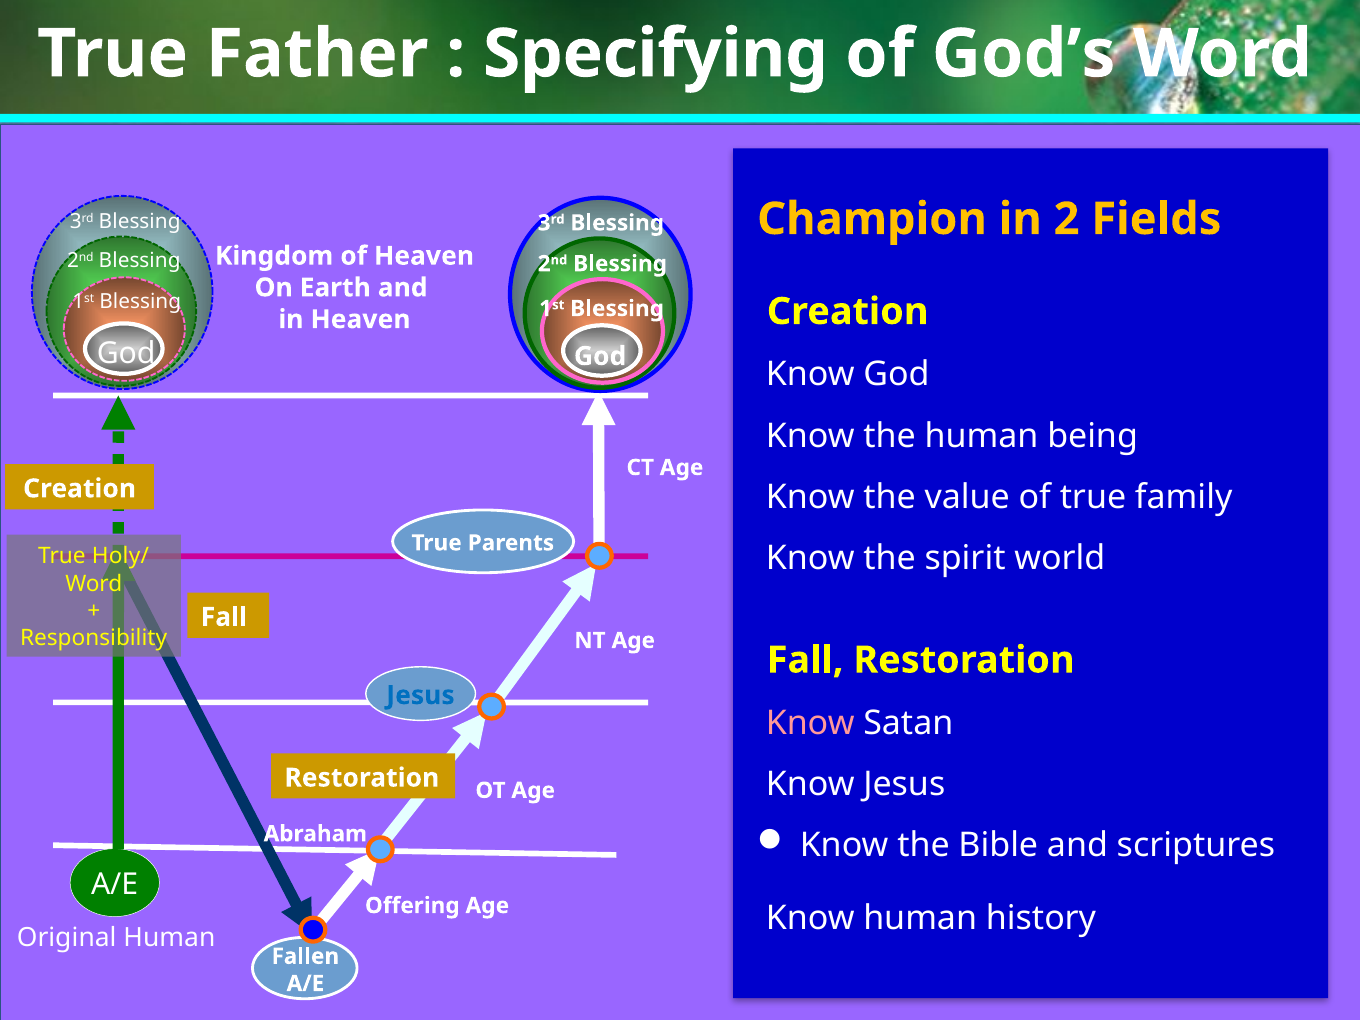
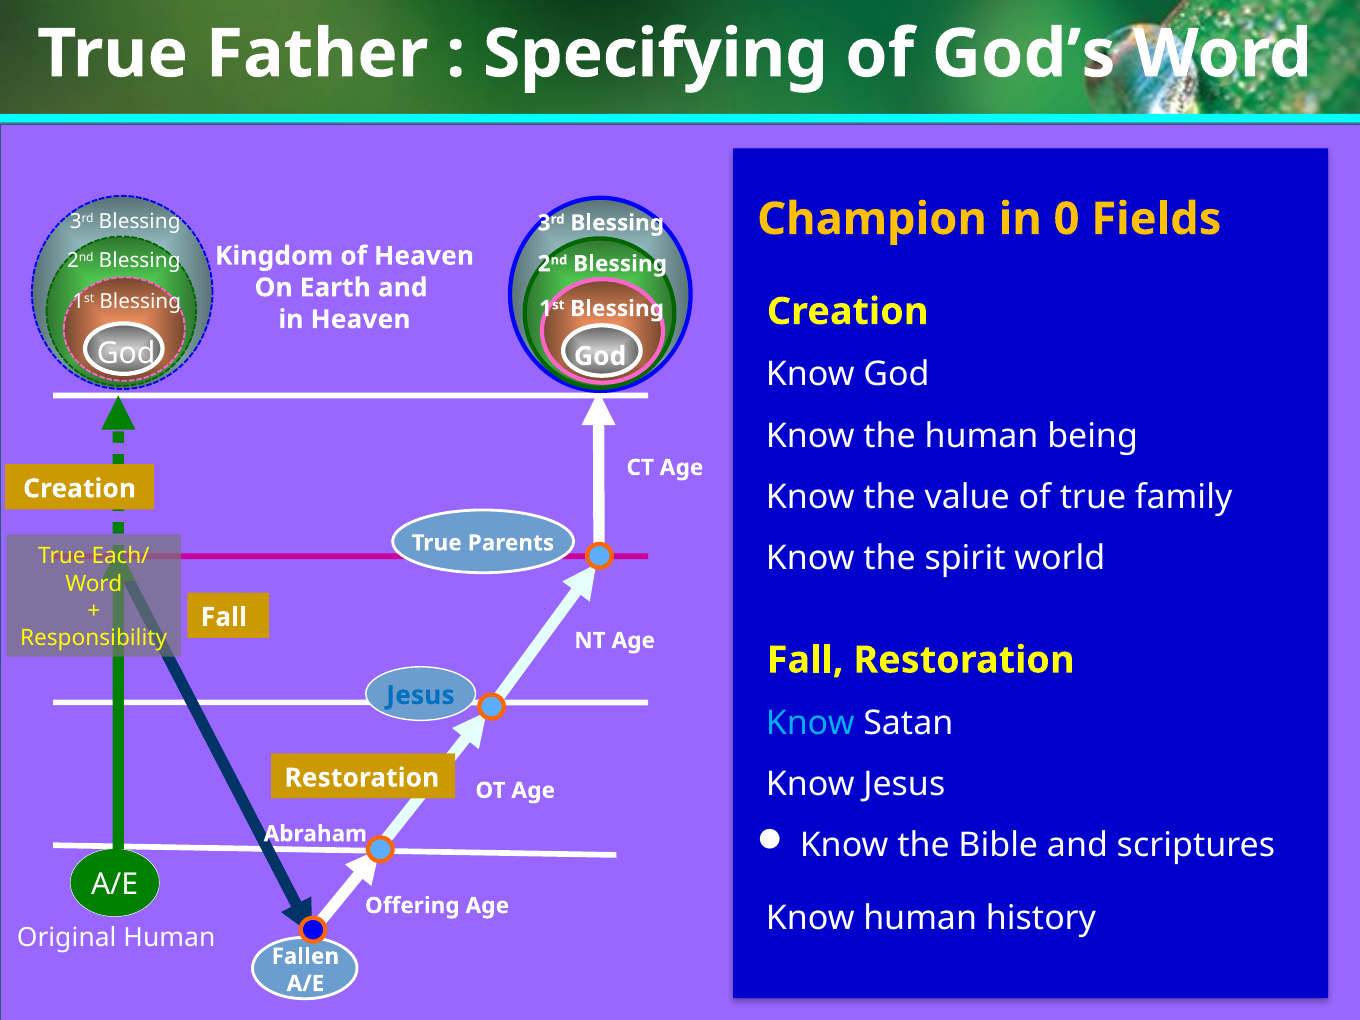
2: 2 -> 0 (1067, 219)
Holy/: Holy/ -> Each/ (121, 556)
Know colour: pink -> light blue (810, 723)
